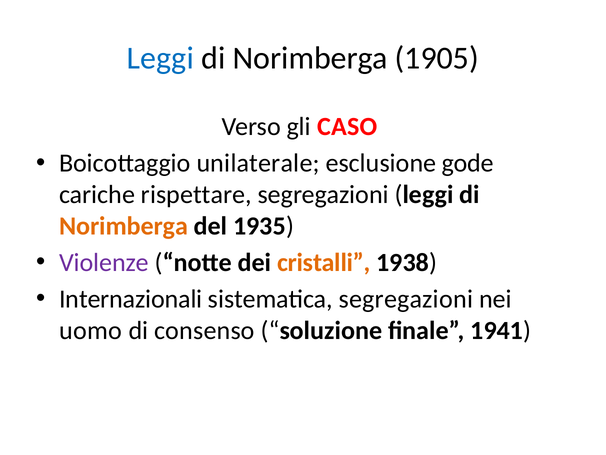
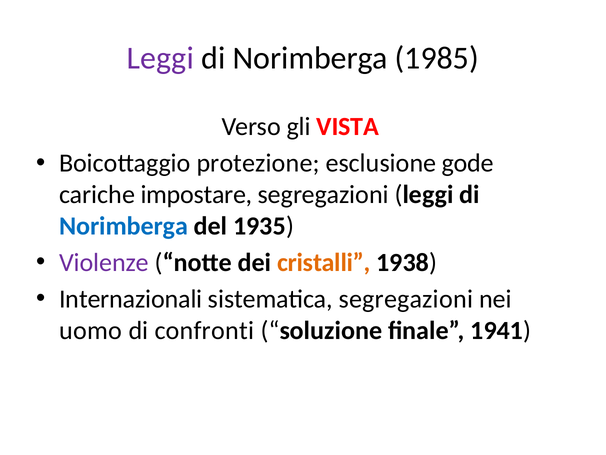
Leggi colour: blue -> purple (160, 58)
1905: 1905 -> 1985 (437, 58)
CASO: CASO -> VISTA (348, 127)
unilaterale: unilaterale -> protezione (258, 163)
rispettare: rispettare -> impostare (197, 194)
Norimberga colour: orange -> blue (124, 226)
consenso: consenso -> confronti (204, 330)
